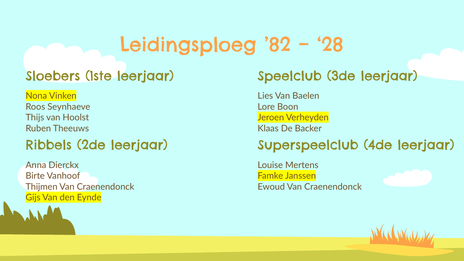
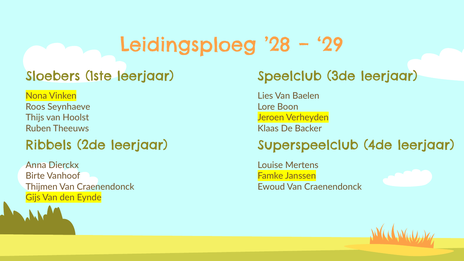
’82: ’82 -> ’28 (278, 45)
28: 28 -> 29 (330, 45)
